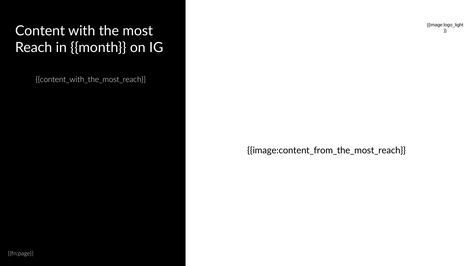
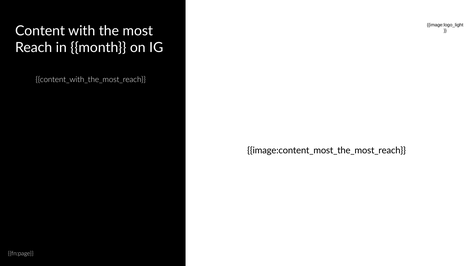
image:content_from_the_most_reach: image:content_from_the_most_reach -> image:content_most_the_most_reach (327, 150)
